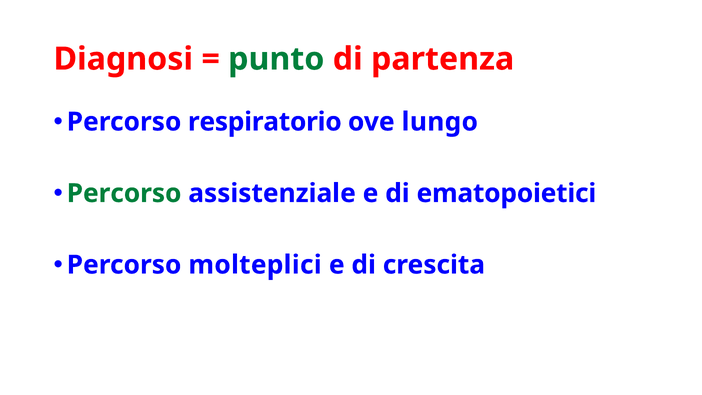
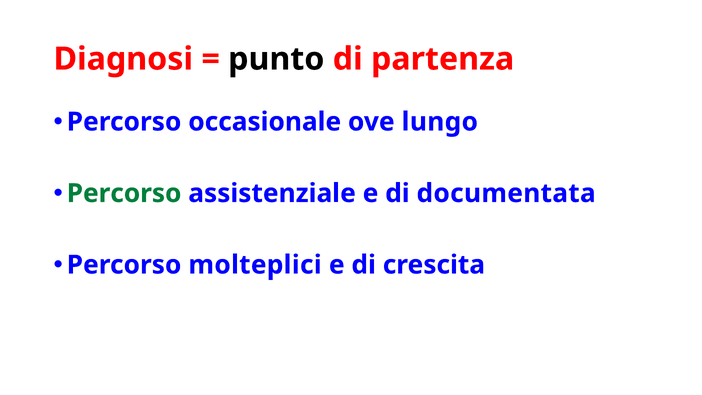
punto colour: green -> black (276, 59)
respiratorio: respiratorio -> occasionale (265, 122)
ematopoietici: ematopoietici -> documentata (506, 193)
